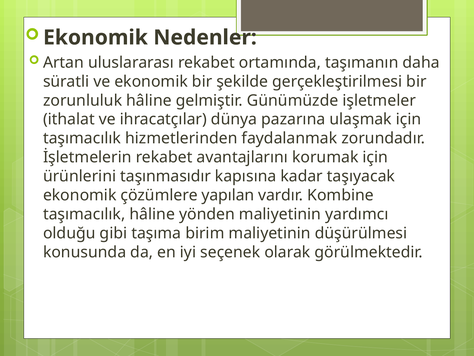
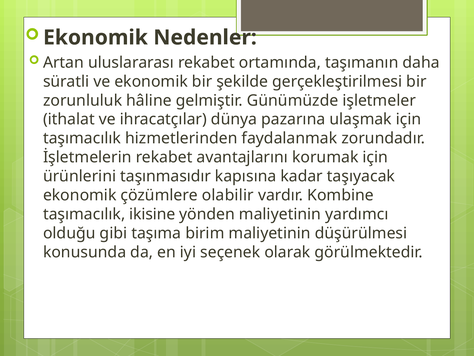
yapılan: yapılan -> olabilir (228, 195)
taşımacılık hâline: hâline -> ikisine (152, 214)
